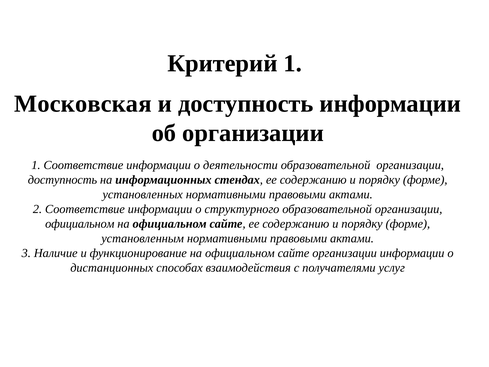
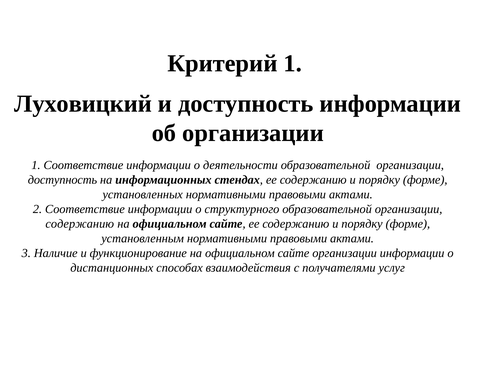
Московская: Московская -> Луховицкий (83, 104)
официальном: официальном -> содержанию (80, 224)
